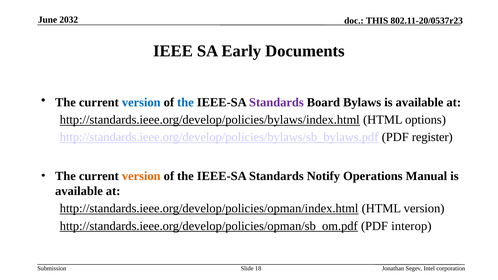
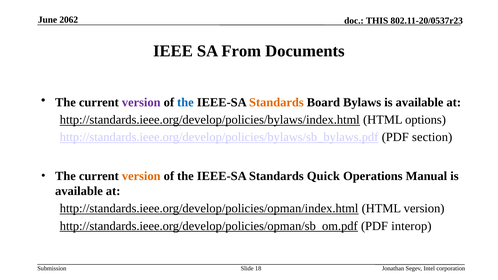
2032: 2032 -> 2062 (69, 20)
Early: Early -> From (241, 51)
version colour: blue -> purple (141, 102)
Standards colour: purple -> orange (276, 102)
register: register -> section (432, 137)
Notify: Notify -> Quick (323, 176)
